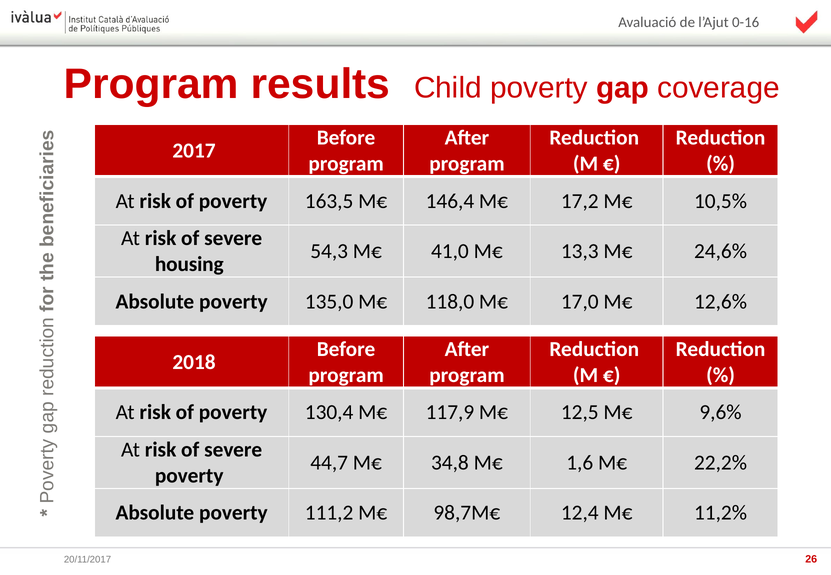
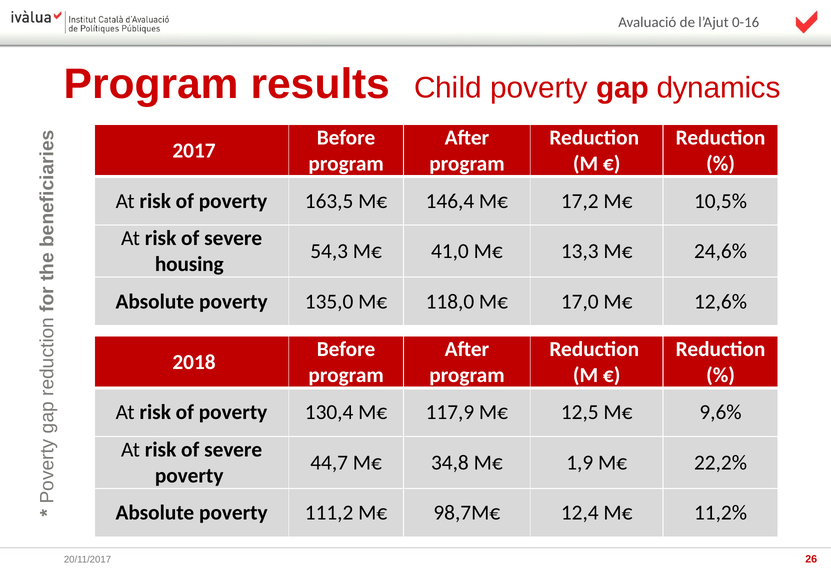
coverage: coverage -> dynamics (719, 88)
1,6: 1,6 -> 1,9 (580, 463)
